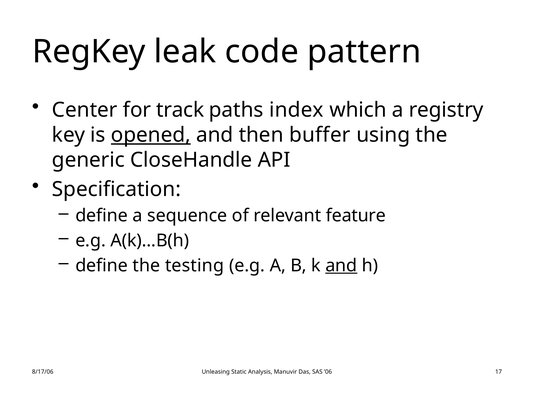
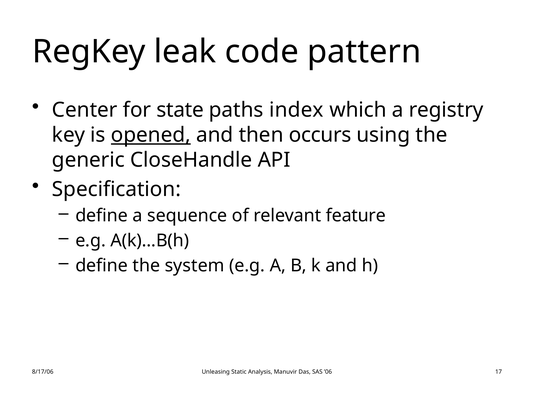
track: track -> state (180, 110)
buffer: buffer -> occurs (320, 135)
testing: testing -> system (195, 265)
and underline: present -> none (341, 265)
